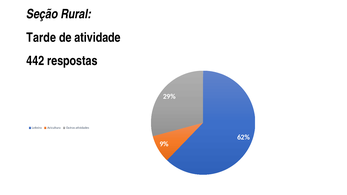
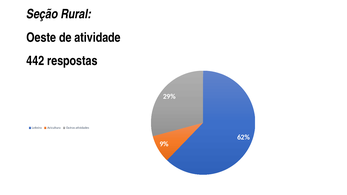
Tarde: Tarde -> Oeste (41, 38)
